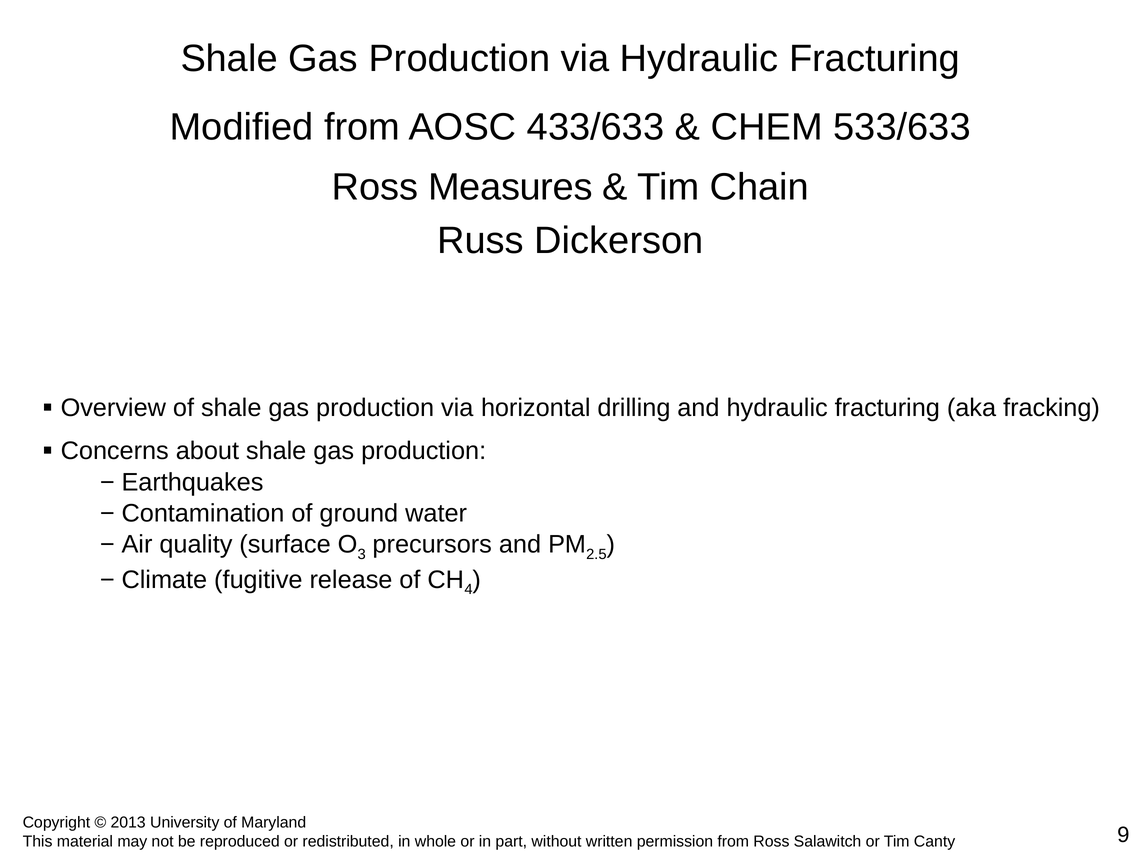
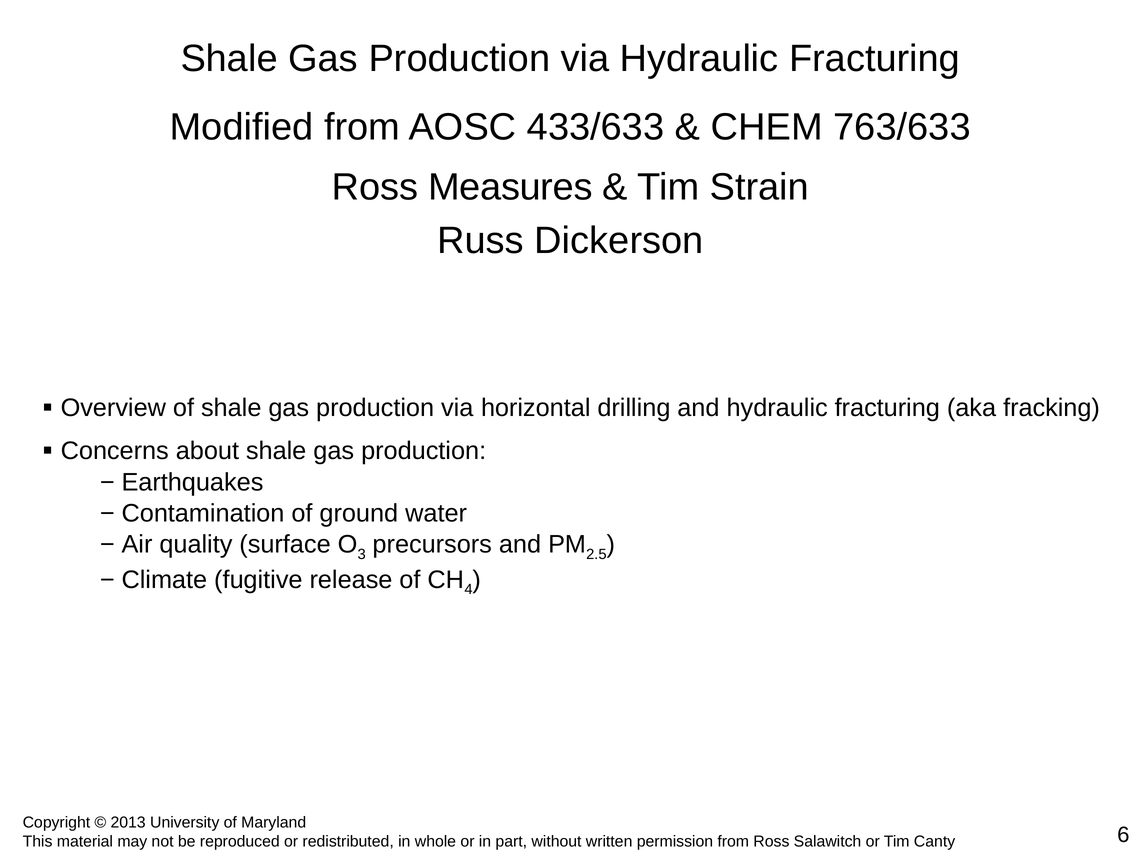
533/633: 533/633 -> 763/633 (902, 127)
Chain: Chain -> Strain (759, 187)
9: 9 -> 6 (1123, 835)
